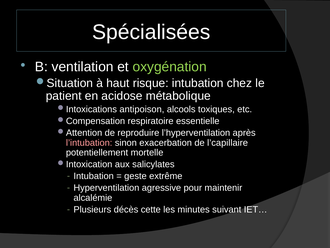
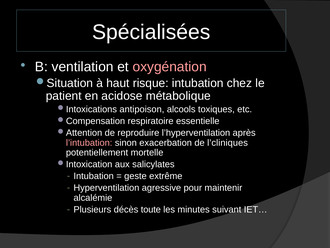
oxygénation colour: light green -> pink (170, 67)
l’capillaire: l’capillaire -> l’cliniques (228, 142)
cette: cette -> toute (151, 209)
